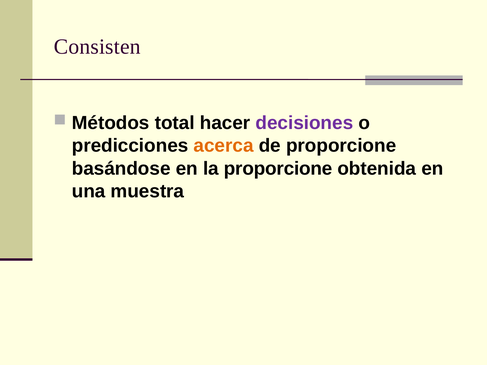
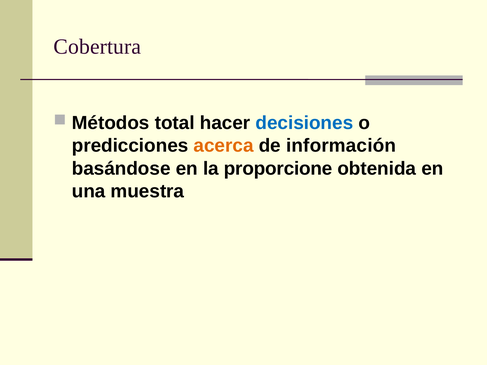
Consisten: Consisten -> Cobertura (97, 47)
decisiones colour: purple -> blue (304, 123)
de proporcione: proporcione -> información (341, 146)
